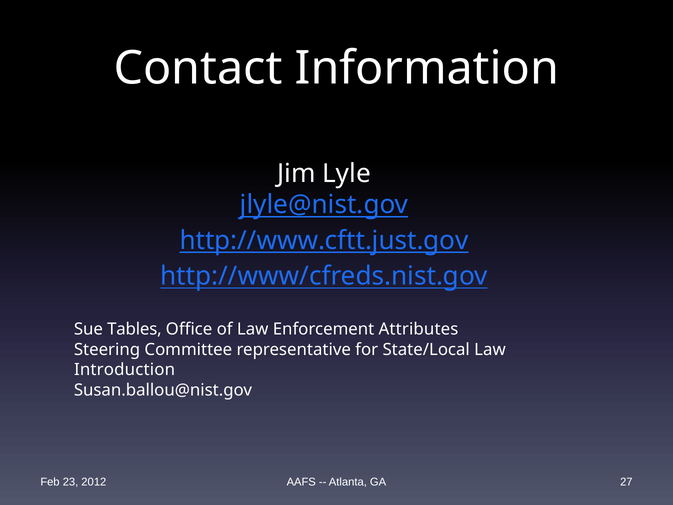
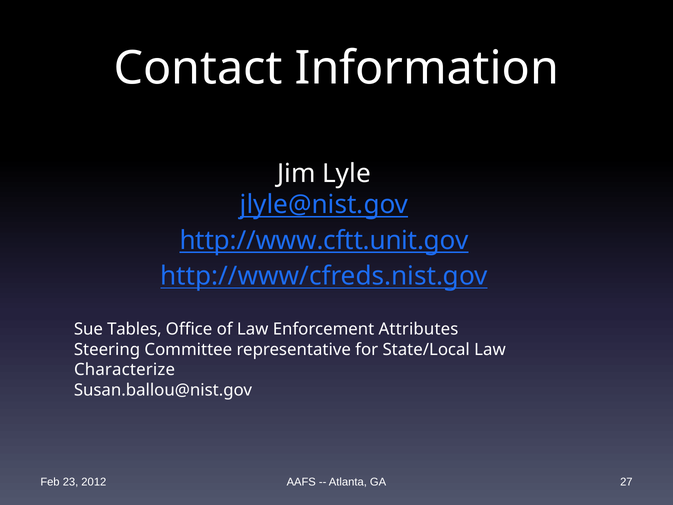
http://www.cftt.just.gov: http://www.cftt.just.gov -> http://www.cftt.unit.gov (324, 240)
Introduction: Introduction -> Characterize (125, 370)
